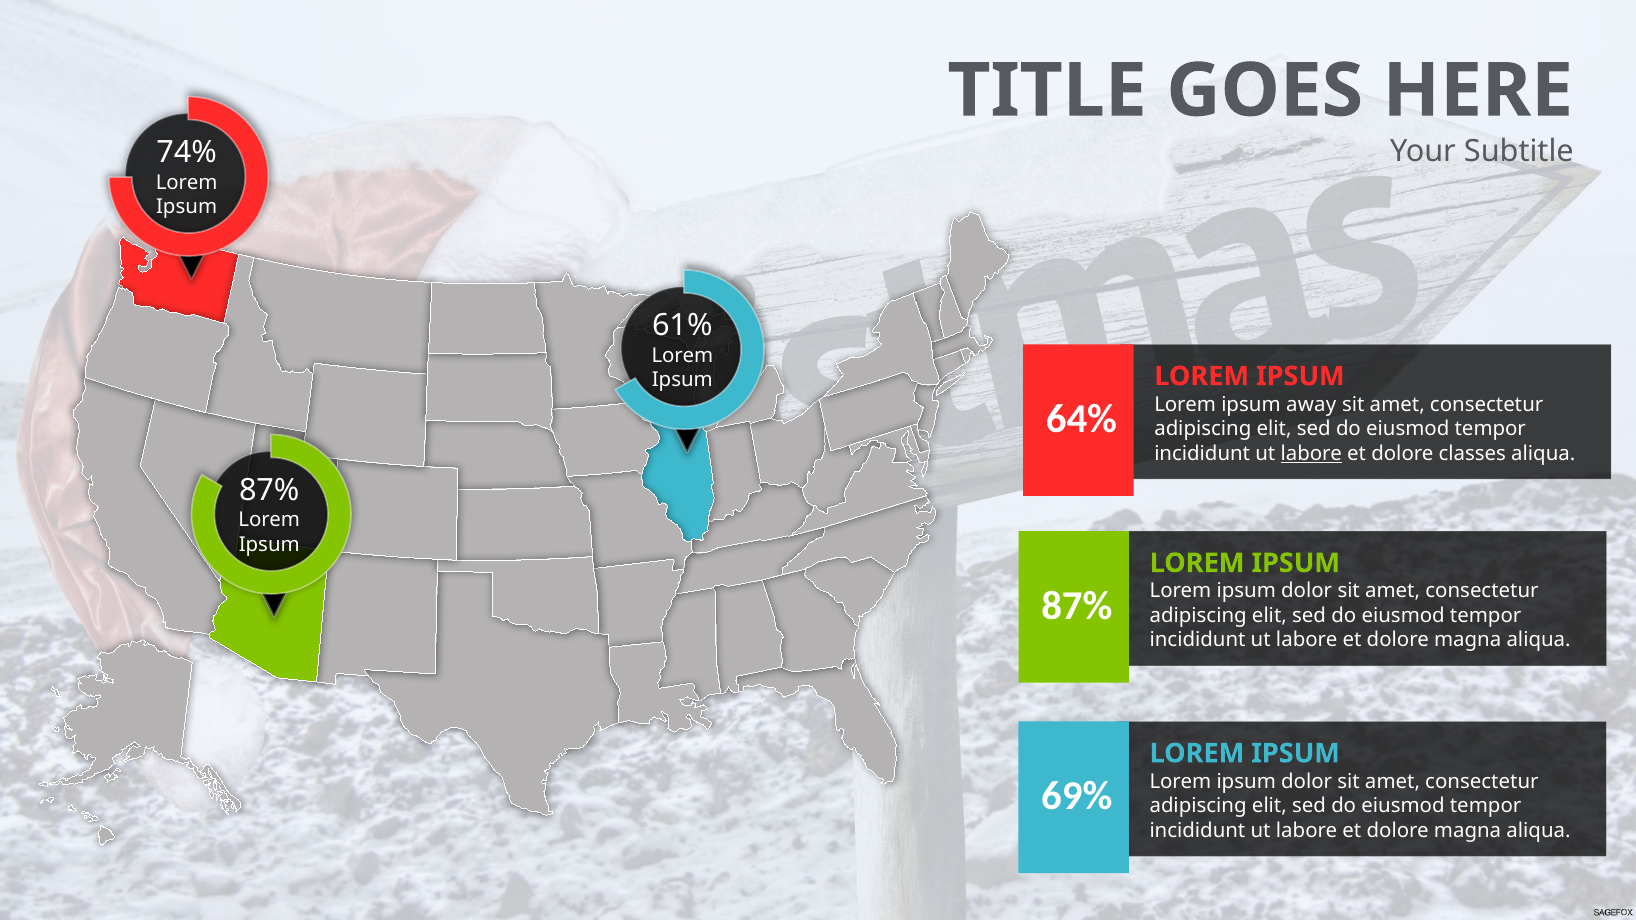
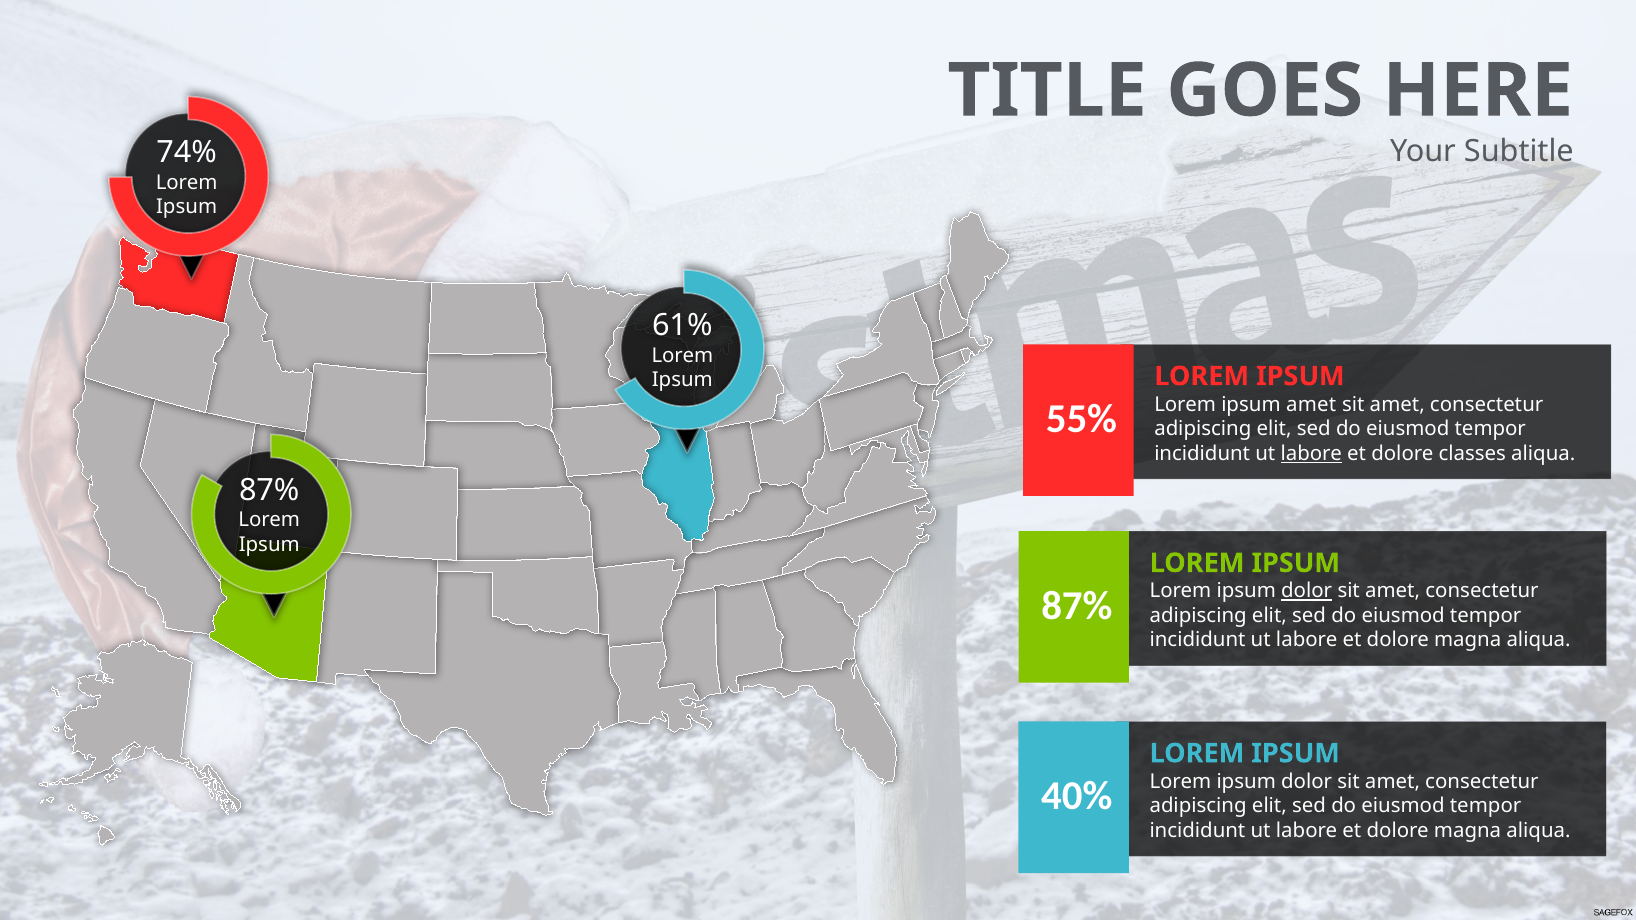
ipsum away: away -> amet (1311, 404)
64%: 64% -> 55% (1081, 419)
dolor underline: none -> present (1307, 591)
69%: 69% -> 40% (1077, 796)
